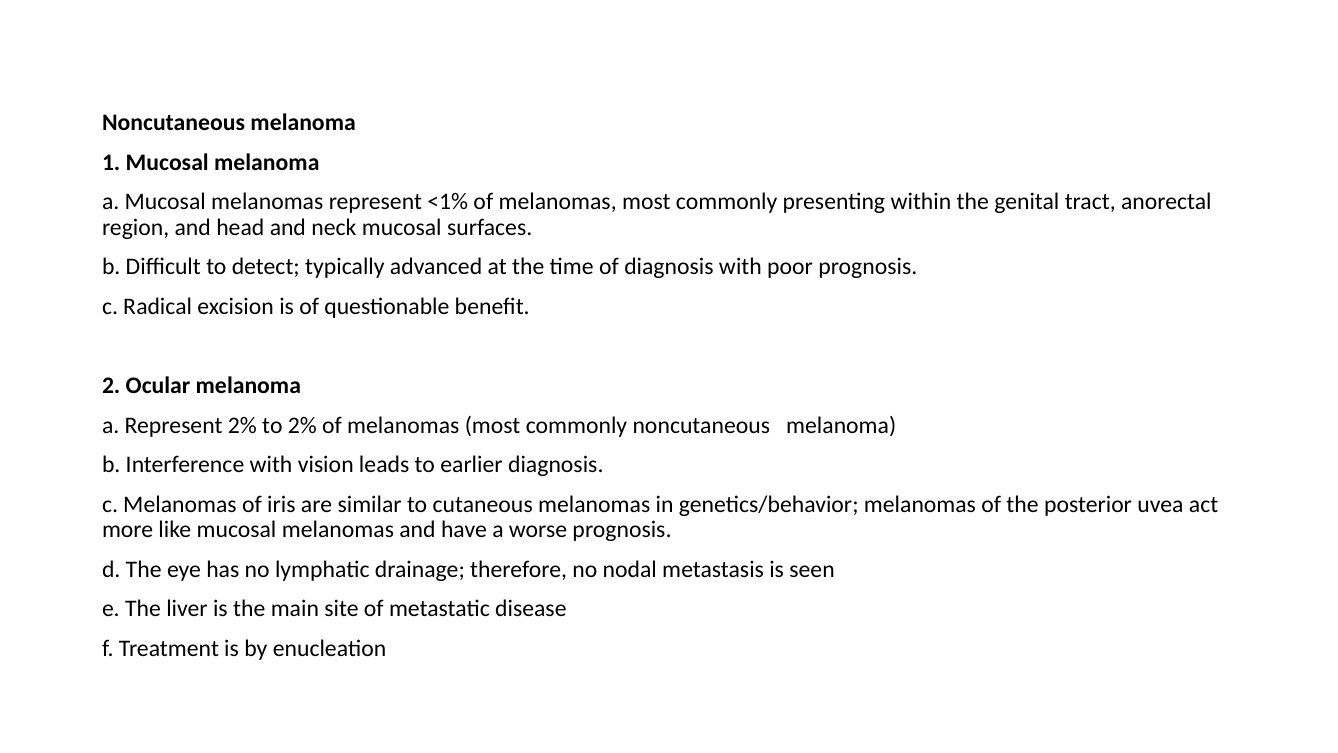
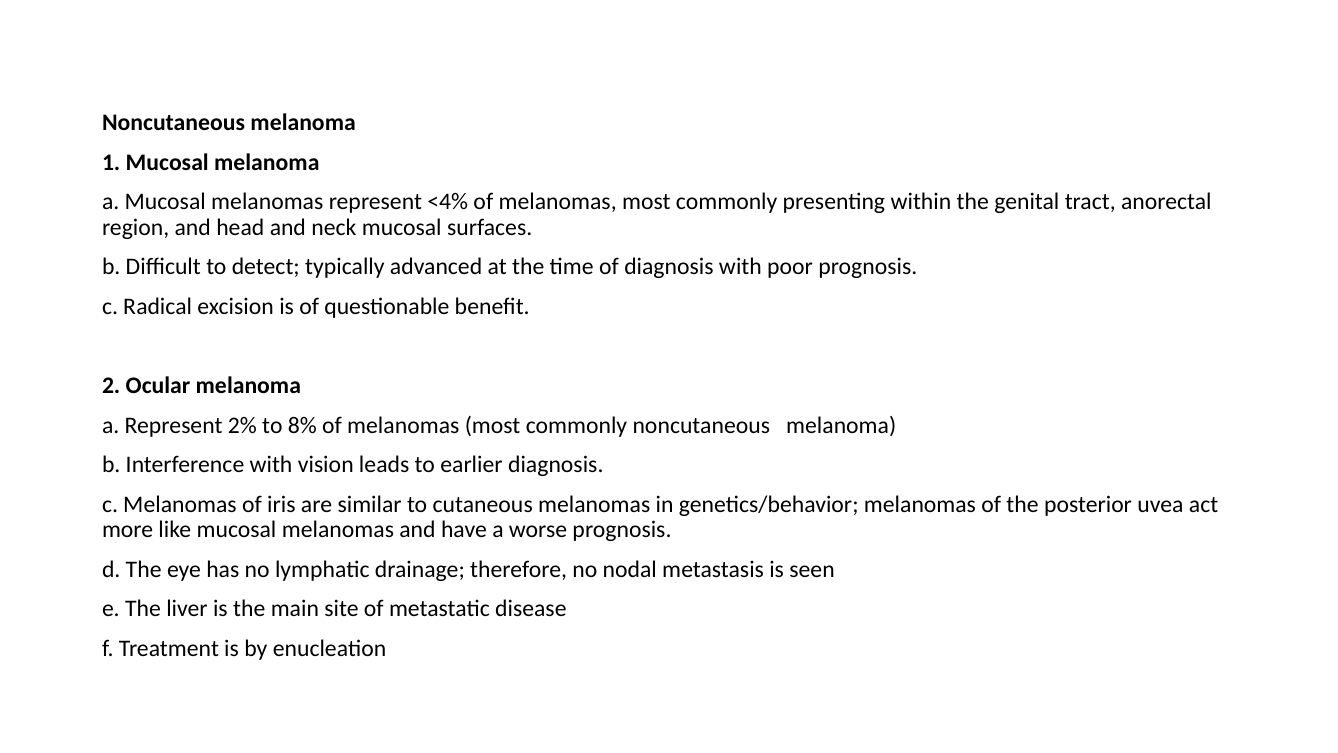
<1%: <1% -> <4% (448, 202)
to 2%: 2% -> 8% (302, 425)
